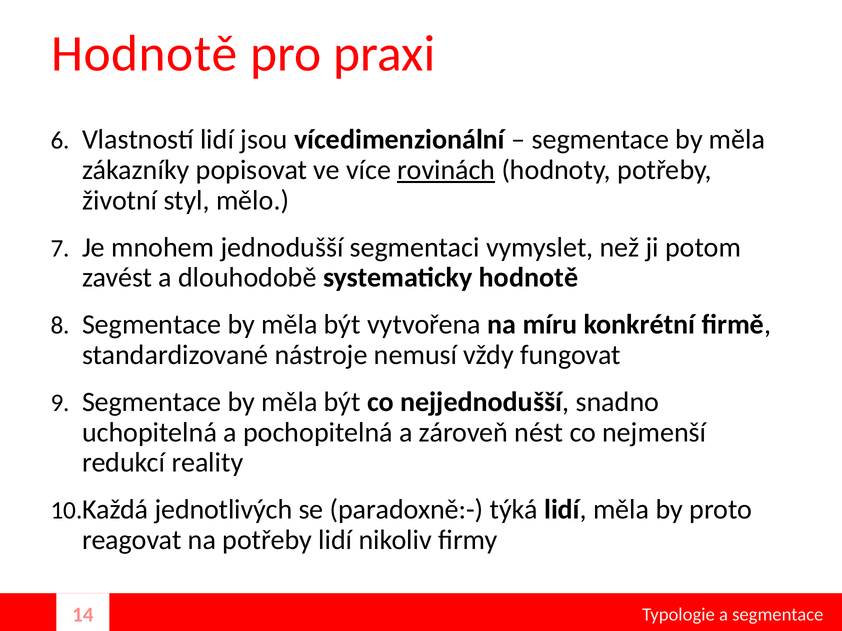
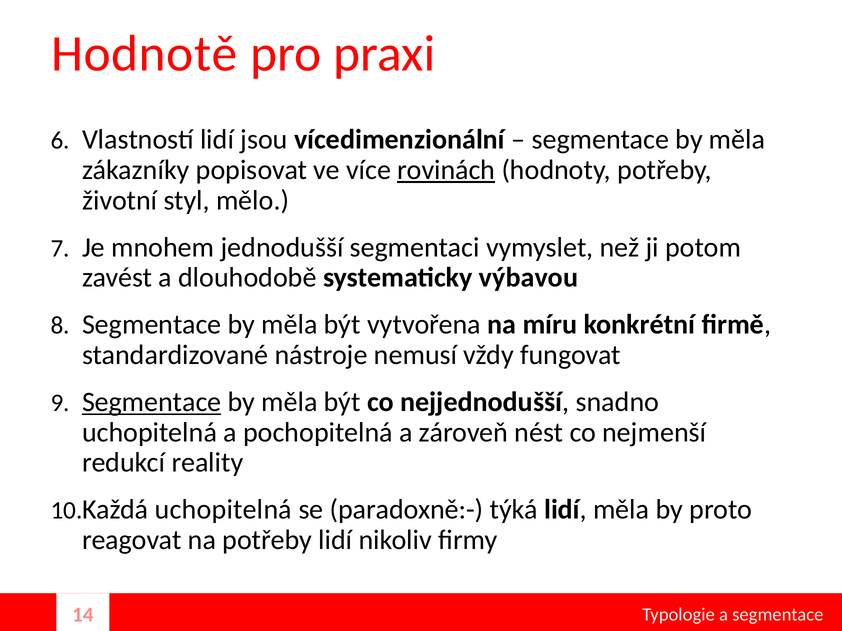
systematicky hodnotě: hodnotě -> výbavou (529, 278)
Segmentace underline: none -> present (152, 402)
jednotlivých: jednotlivých -> uchopitelná (223, 510)
